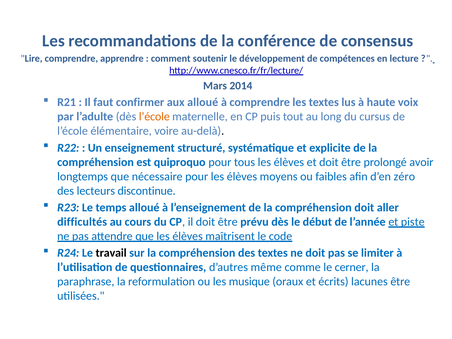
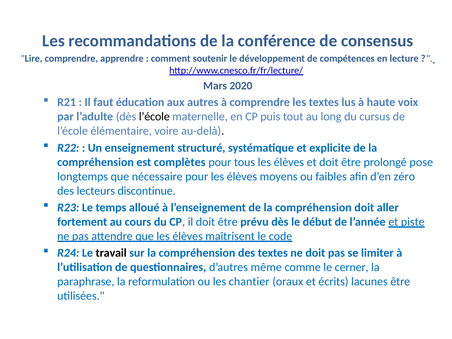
2014: 2014 -> 2020 (241, 86)
confirmer: confirmer -> éducation (140, 102)
aux alloué: alloué -> autres (203, 102)
l’école colour: orange -> black (154, 117)
quiproquo: quiproquo -> complètes (180, 162)
avoir: avoir -> pose (421, 162)
difficultés: difficultés -> fortement (82, 222)
musique: musique -> chantier (249, 282)
